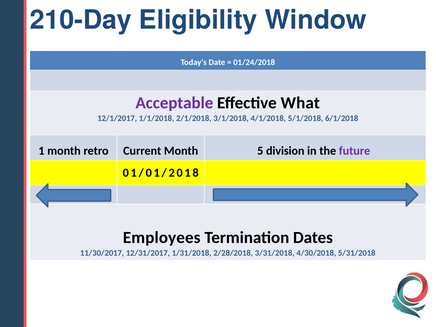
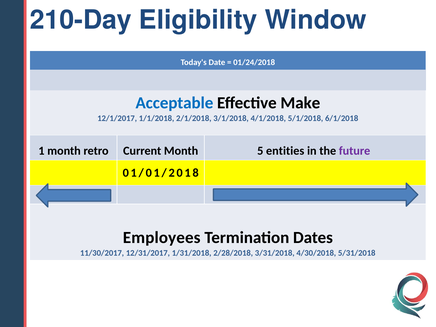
Acceptable colour: purple -> blue (174, 103)
What: What -> Make (300, 103)
division: division -> entities (285, 151)
